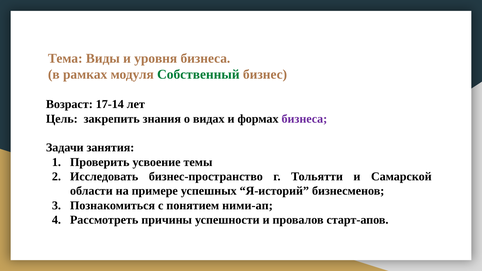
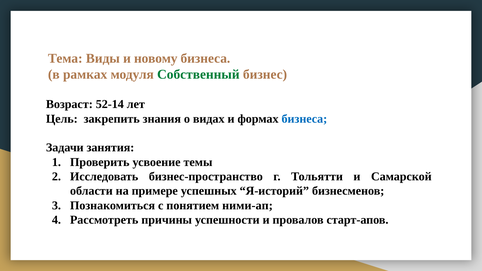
уровня: уровня -> новому (156, 58)
17-14: 17-14 -> 52-14 (110, 104)
бизнеса colour: purple -> blue (304, 119)
